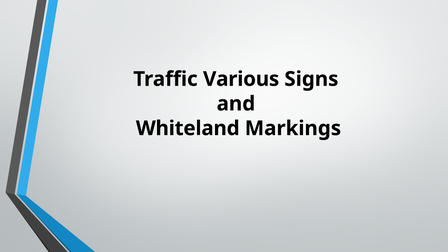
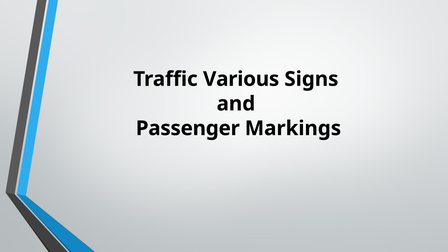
Whiteland: Whiteland -> Passenger (188, 128)
